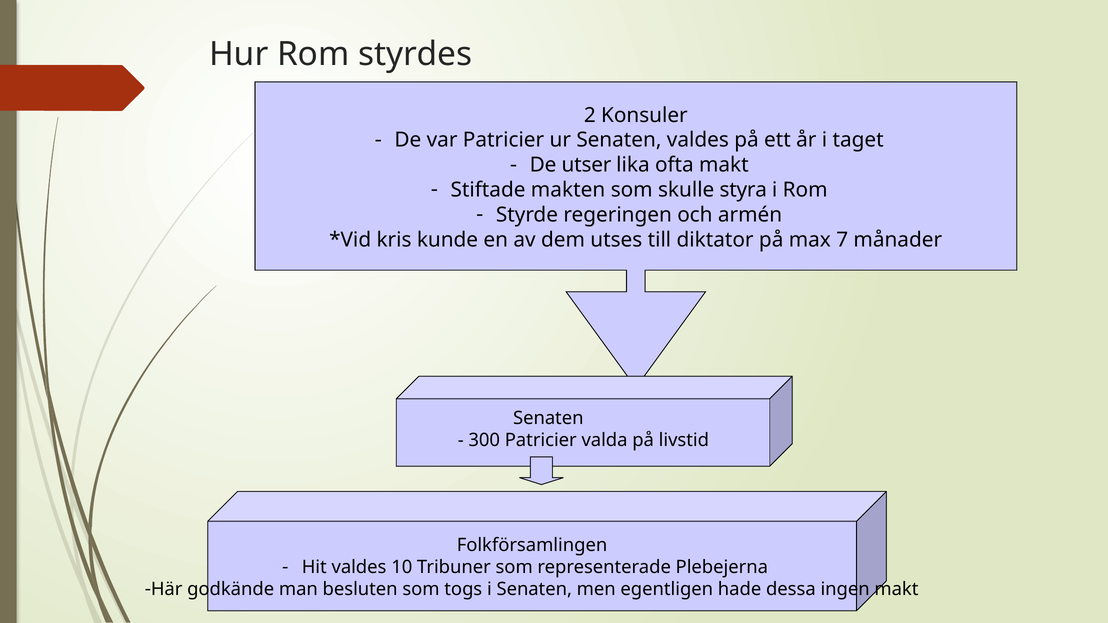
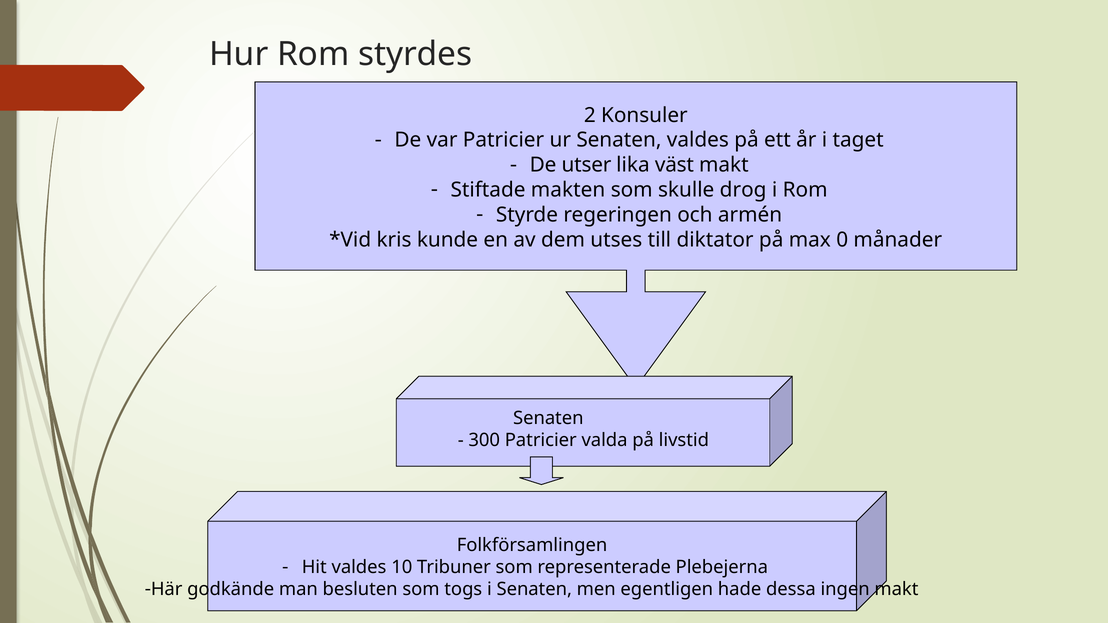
ofta: ofta -> väst (674, 165)
styra: styra -> drog (743, 190)
7: 7 -> 0 (842, 240)
